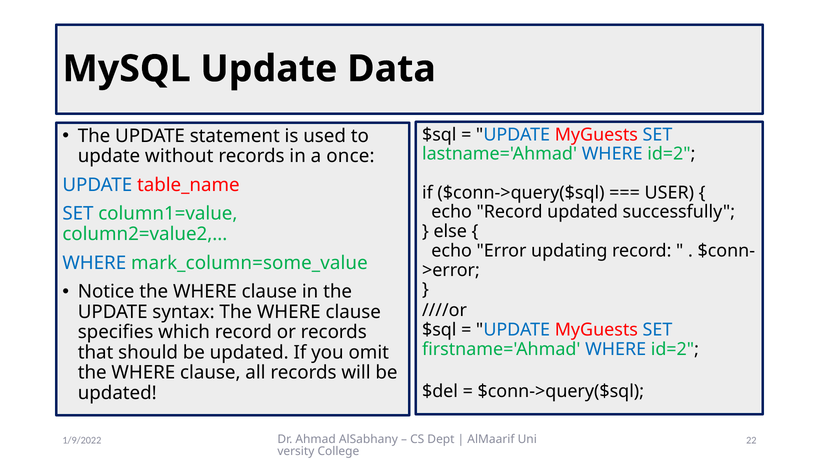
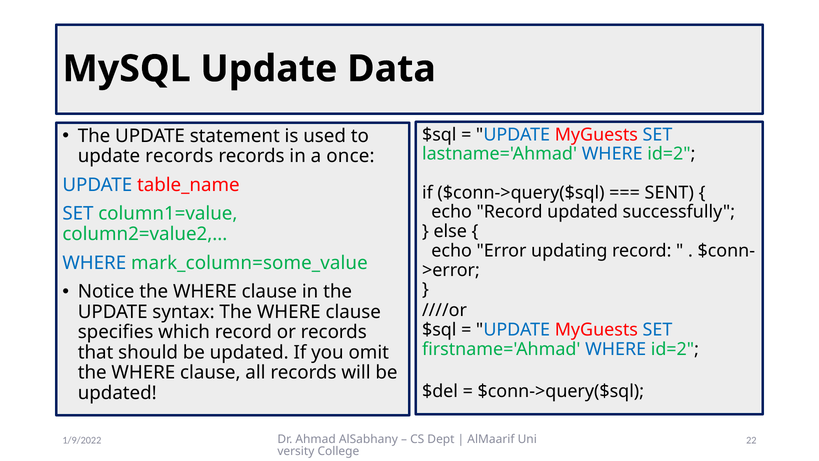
update without: without -> records (179, 156)
USER: USER -> SENT (669, 193)
